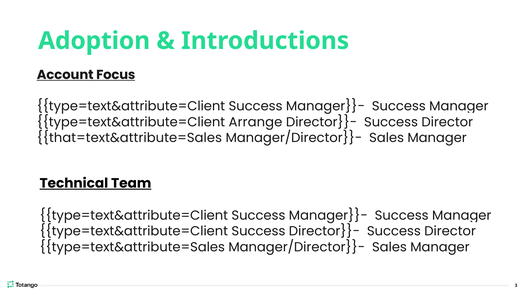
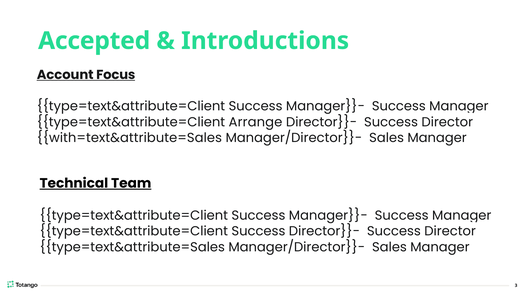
Adoption: Adoption -> Accepted (94, 41)
that=text&attribute=Sales: that=text&attribute=Sales -> with=text&attribute=Sales (129, 138)
